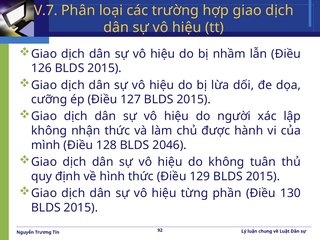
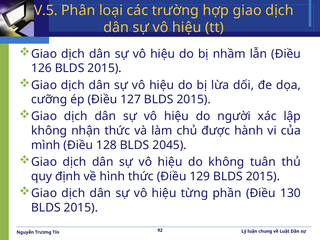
V.7: V.7 -> V.5 (46, 10)
2046: 2046 -> 2045 (170, 145)
